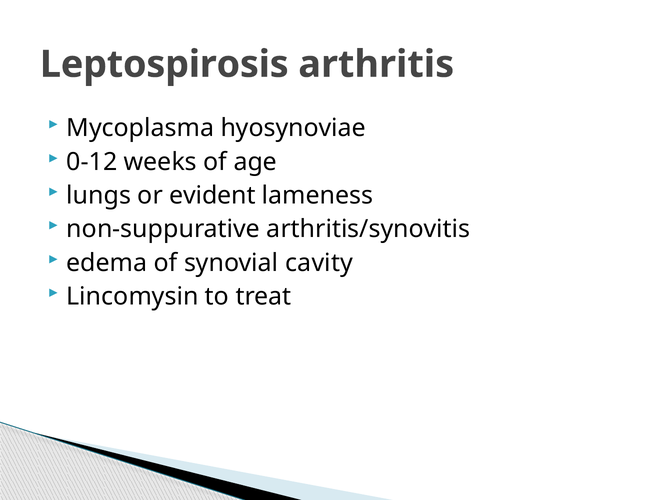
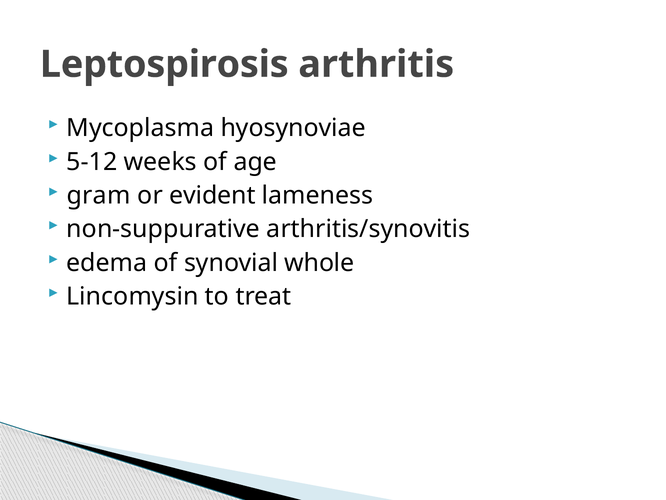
0-12: 0-12 -> 5-12 (92, 162)
lungs: lungs -> gram (99, 195)
cavity: cavity -> whole (319, 263)
